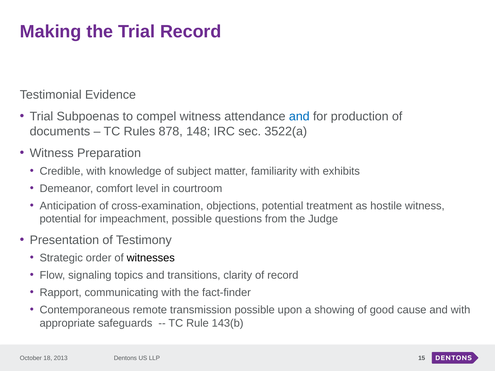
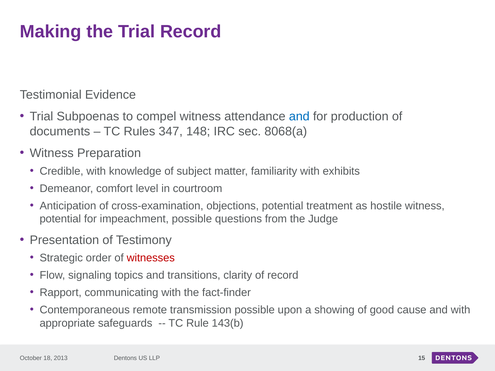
878: 878 -> 347 (171, 131)
3522(a: 3522(a -> 8068(a (286, 131)
witnesses colour: black -> red (151, 258)
